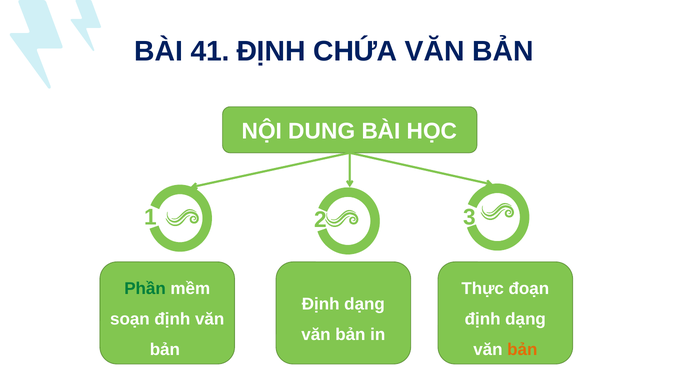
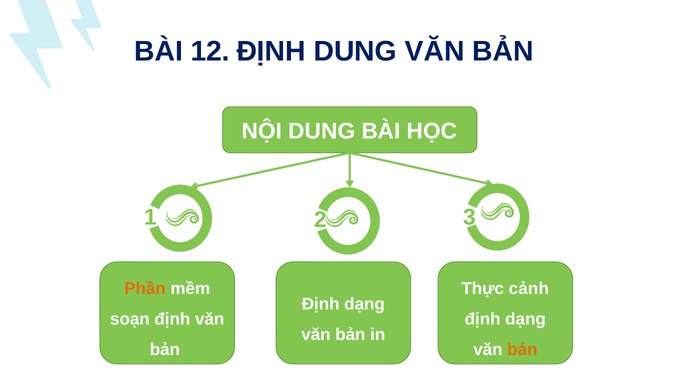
41: 41 -> 12 (210, 51)
ĐỊNH CHỨA: CHỨA -> DUNG (355, 51)
Phần colour: green -> orange (145, 288)
đoạn: đoạn -> cảnh (529, 288)
